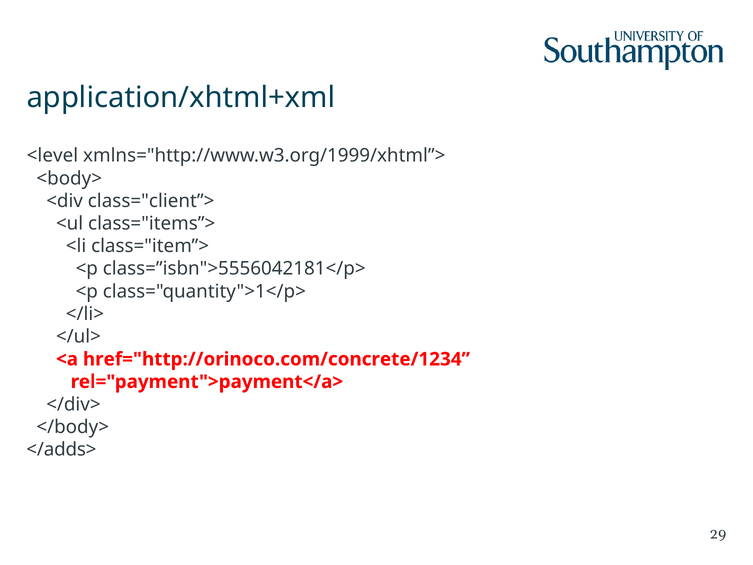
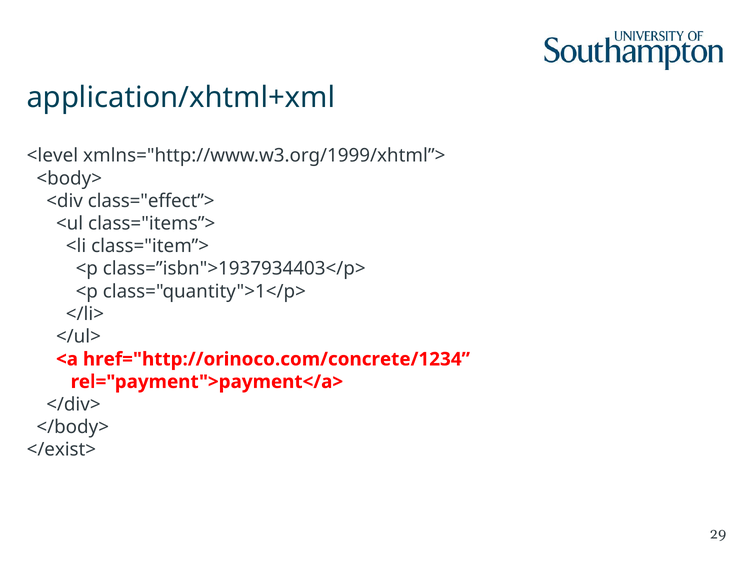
class="client”>: class="client”> -> class="effect”> (151, 201)
class=”isbn">5556042181</p>: class=”isbn">5556042181</p> -> class=”isbn">1937934403</p> (234, 269)
</adds>: </adds> -> </exist> (61, 449)
